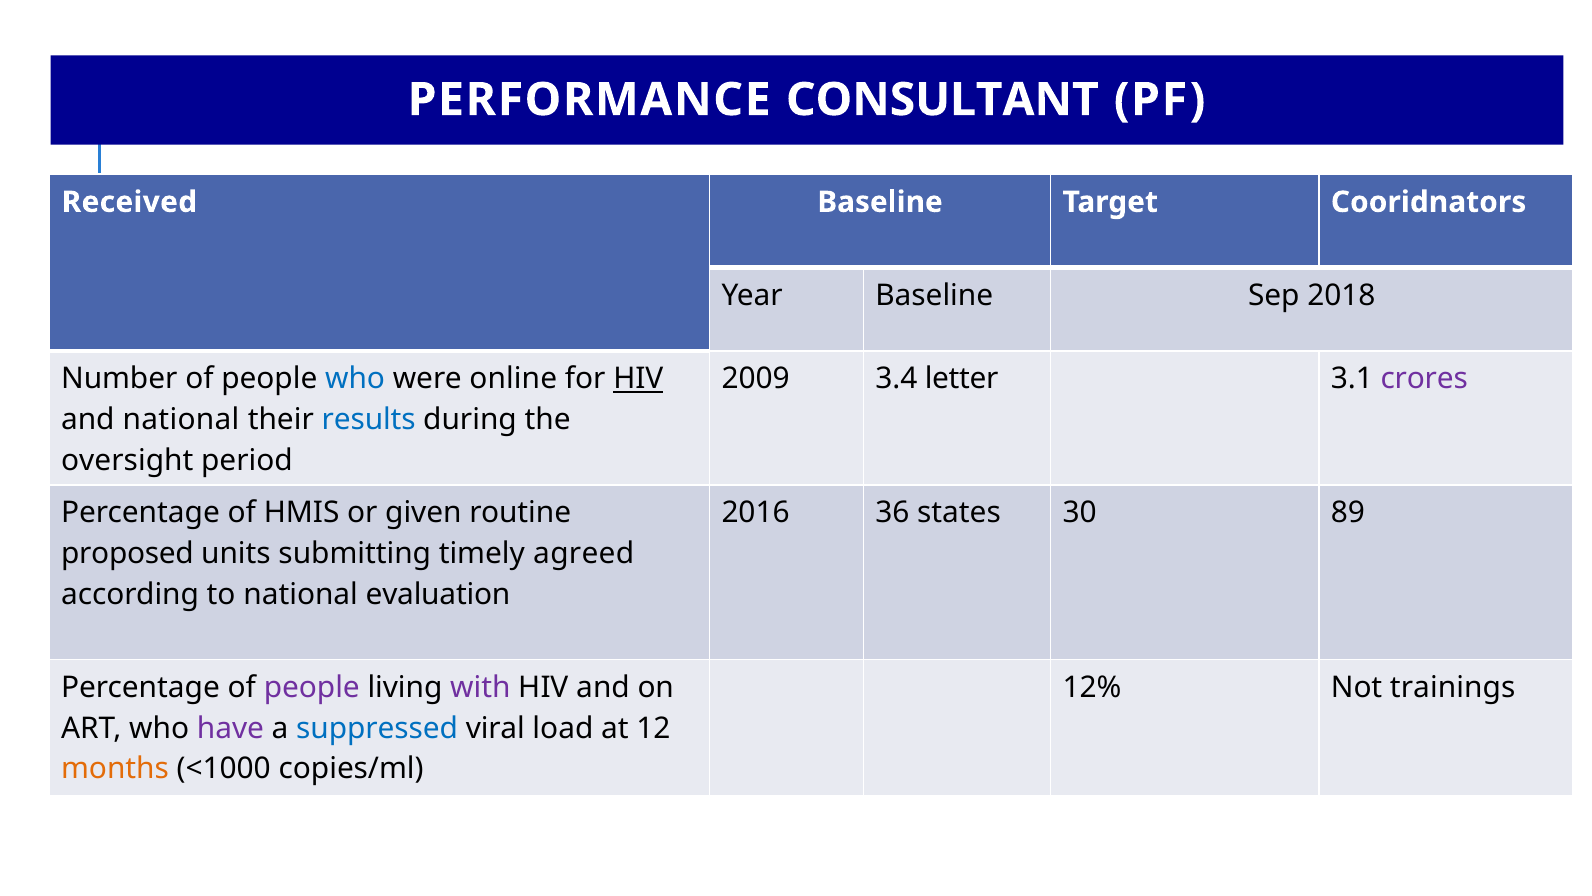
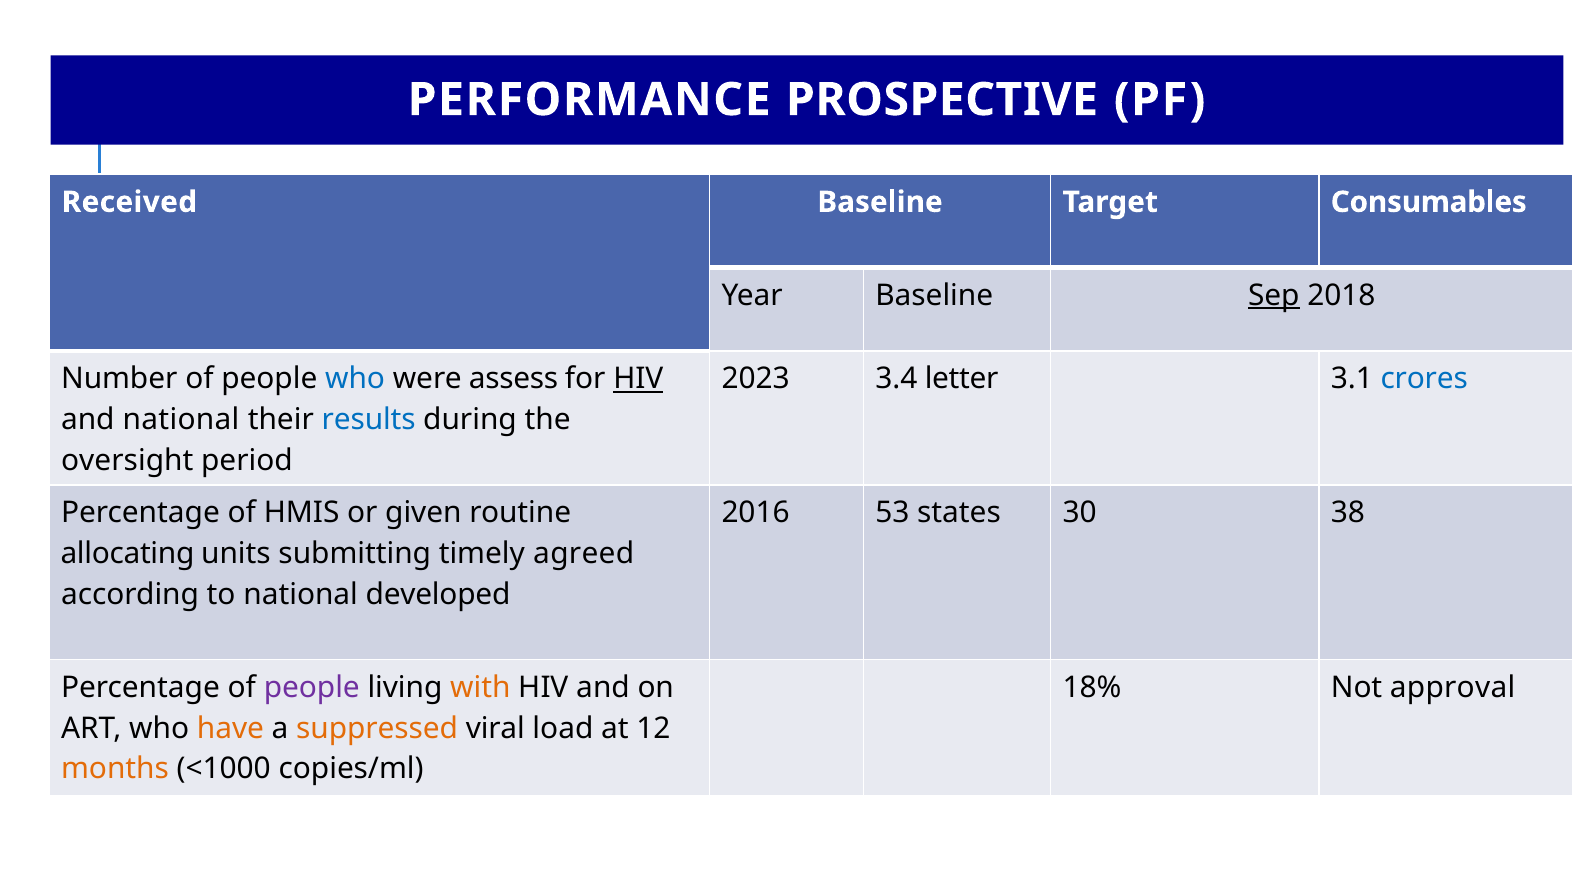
CONSULTANT: CONSULTANT -> PROSPECTIVE (942, 100)
Cooridnators: Cooridnators -> Consumables (1429, 202)
Sep underline: none -> present (1274, 295)
online: online -> assess (513, 379)
2009: 2009 -> 2023 (756, 379)
crores colour: purple -> blue (1424, 379)
36: 36 -> 53 (892, 513)
89: 89 -> 38 (1348, 513)
proposed: proposed -> allocating (127, 553)
evaluation: evaluation -> developed (438, 594)
with colour: purple -> orange (480, 687)
12%: 12% -> 18% (1092, 687)
trainings: trainings -> approval (1453, 687)
have colour: purple -> orange (230, 728)
suppressed colour: blue -> orange (377, 728)
